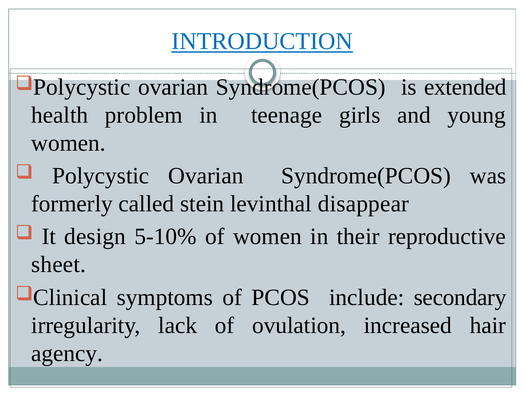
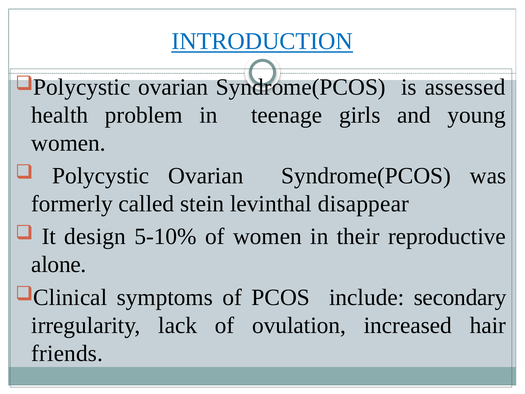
extended: extended -> assessed (465, 87)
sheet: sheet -> alone (59, 264)
agency: agency -> friends (67, 353)
